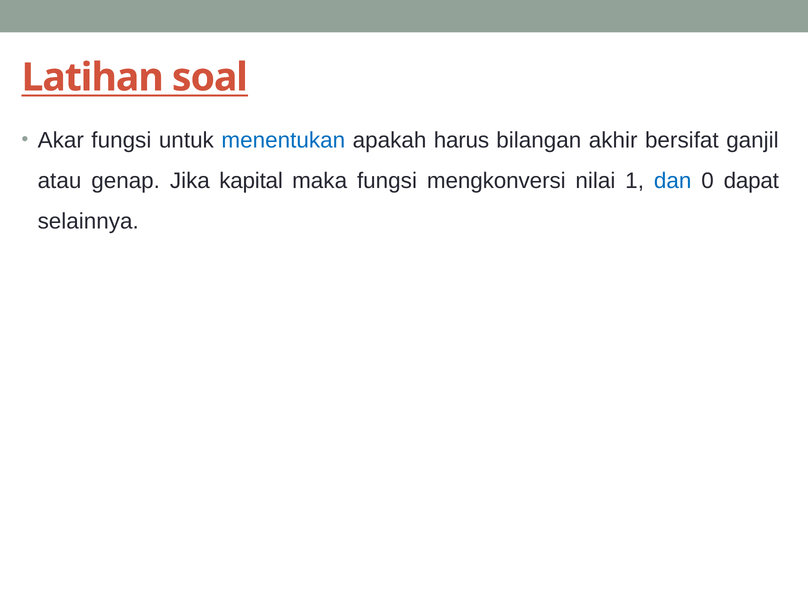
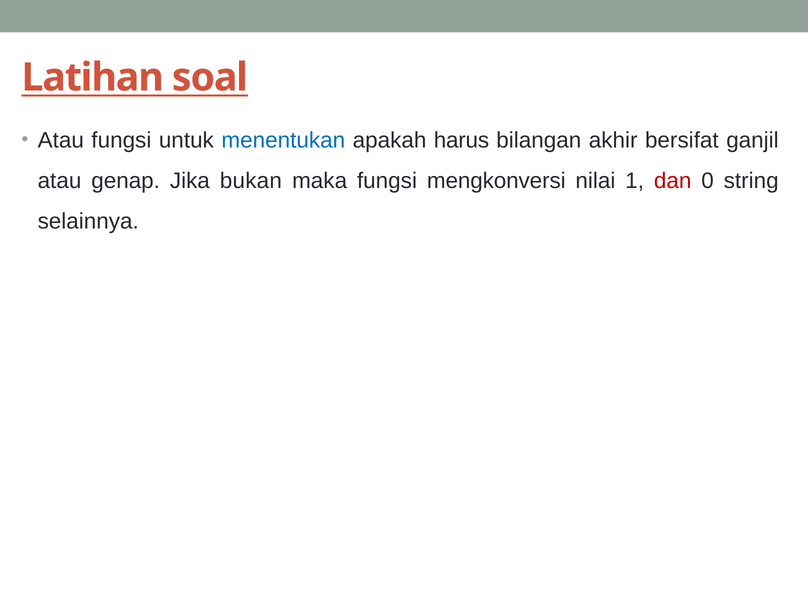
Akar: Akar -> Atau (61, 140)
kapital: kapital -> bukan (251, 181)
dan colour: blue -> red (673, 181)
dapat: dapat -> string (751, 181)
